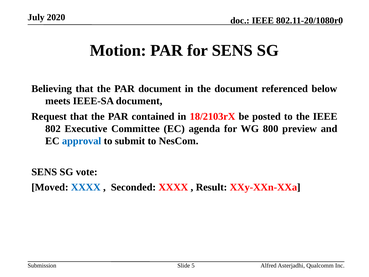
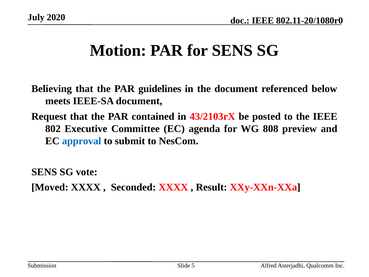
PAR document: document -> guidelines (160, 89)
18/2103rX: 18/2103rX -> 43/2103rX (213, 116)
800: 800 -> 808 (271, 129)
XXXX colour: blue -> black (86, 187)
